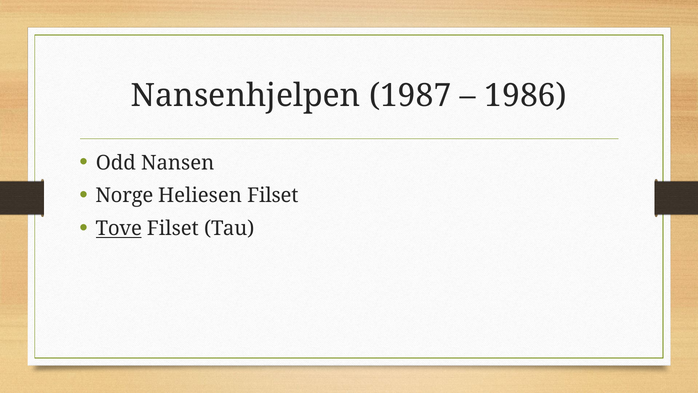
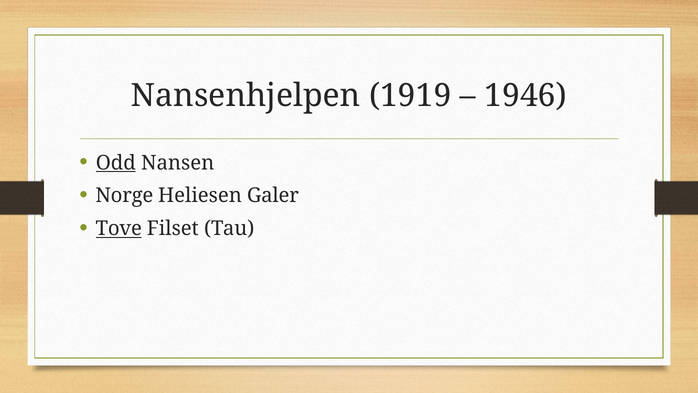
1987: 1987 -> 1919 (410, 96)
1986: 1986 -> 1946 (526, 96)
Odd underline: none -> present (116, 163)
Heliesen Filset: Filset -> Galer (273, 196)
